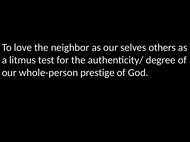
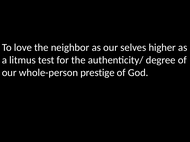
others: others -> higher (162, 48)
